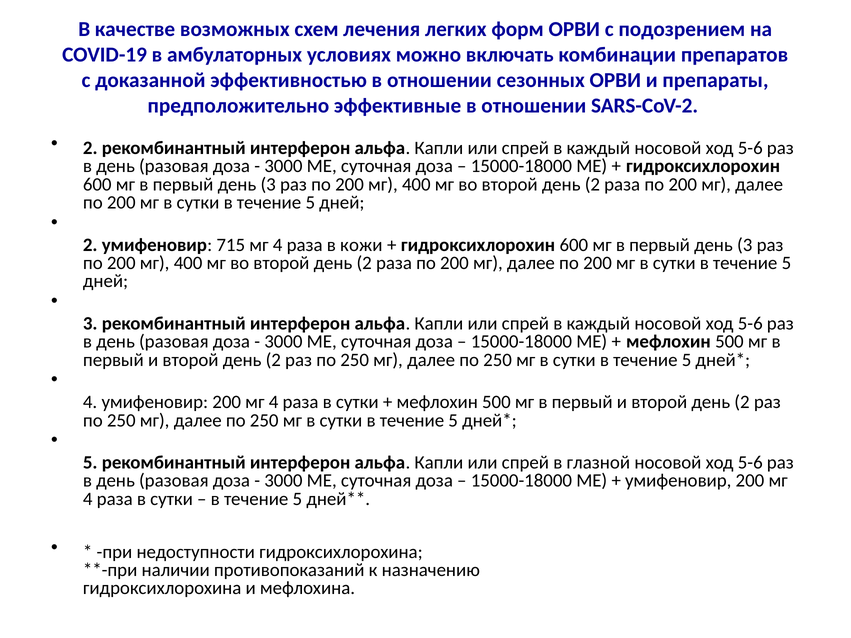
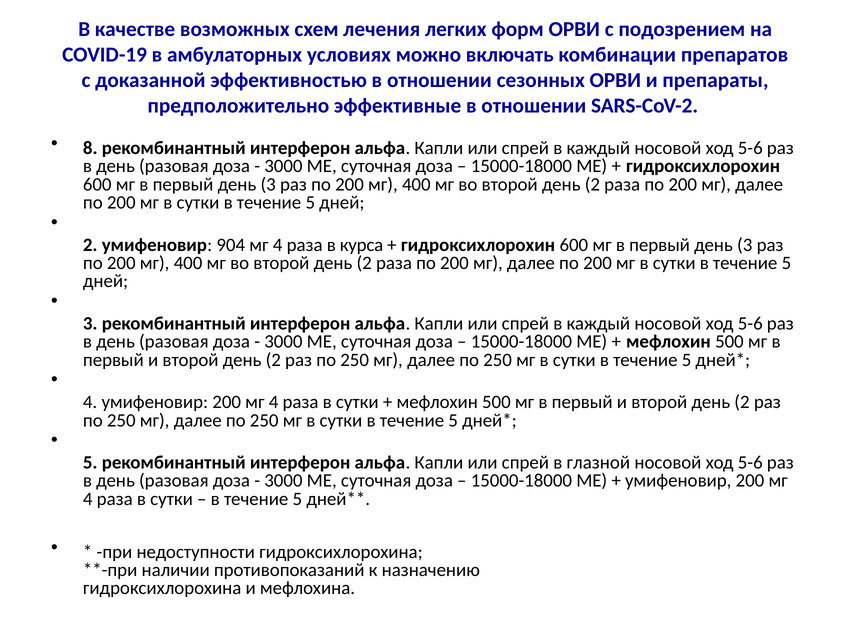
2: 2 -> 8 (90, 148)
715: 715 -> 904 (231, 245)
кожи: кожи -> курса (362, 245)
